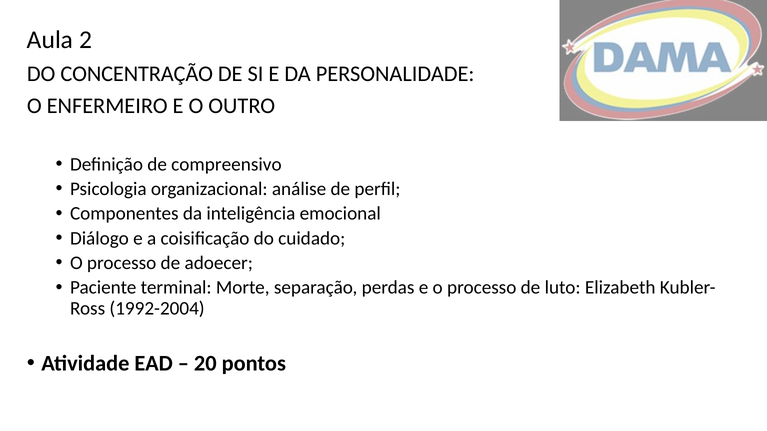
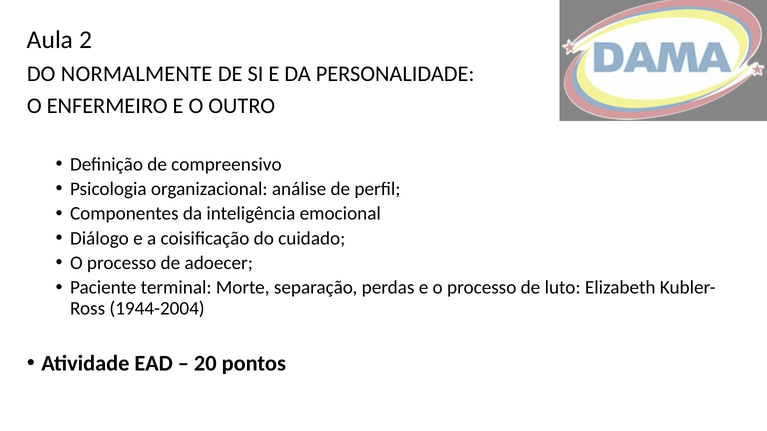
CONCENTRAÇÃO: CONCENTRAÇÃO -> NORMALMENTE (137, 74)
1992-2004: 1992-2004 -> 1944-2004 (157, 308)
